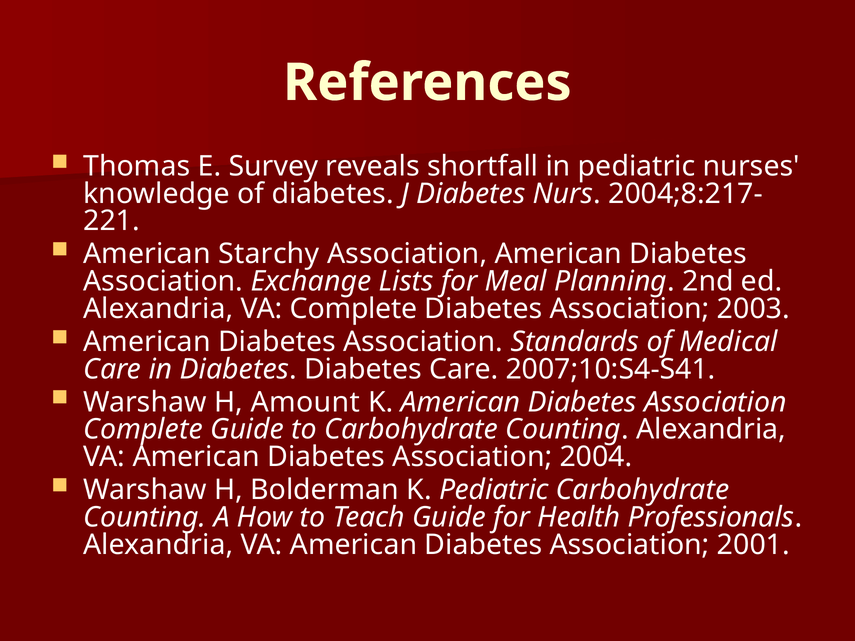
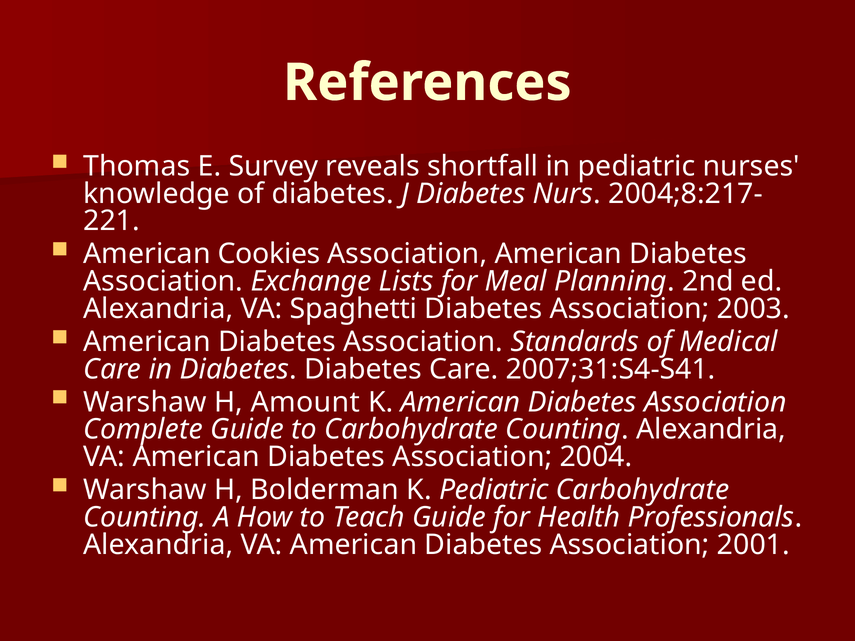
Starchy: Starchy -> Cookies (269, 254)
VA Complete: Complete -> Spaghetti (354, 309)
2007;10:S4-S41: 2007;10:S4-S41 -> 2007;31:S4-S41 (611, 369)
